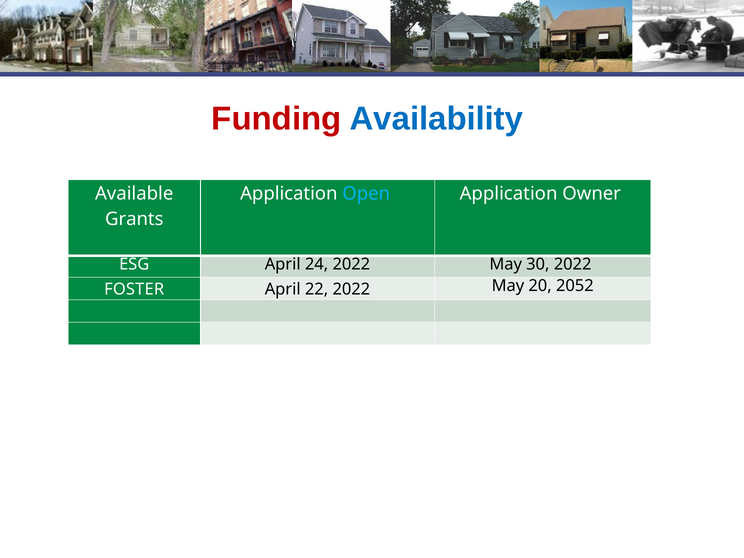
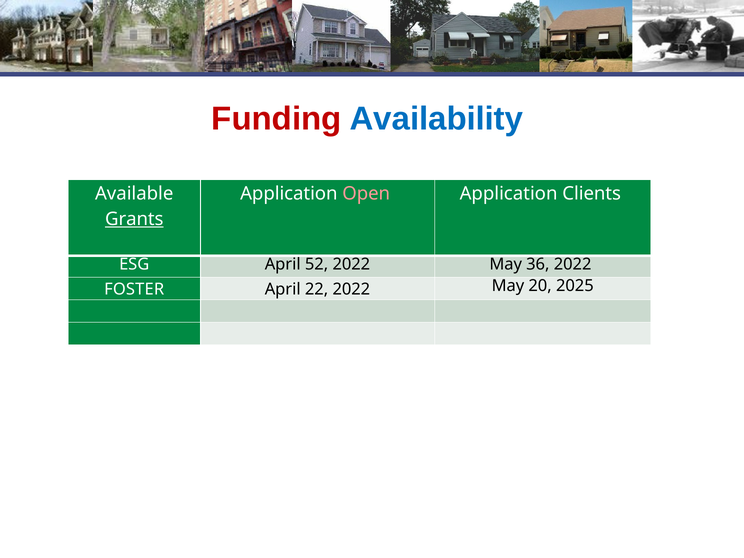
Open colour: light blue -> pink (366, 194)
Owner: Owner -> Clients (592, 194)
Grants underline: none -> present (134, 219)
24: 24 -> 52 (317, 264)
30: 30 -> 36 (538, 264)
2052: 2052 -> 2025 (575, 286)
